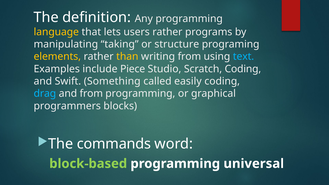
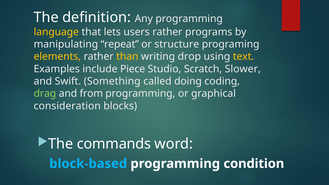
taking: taking -> repeat (120, 44)
writing from: from -> drop (189, 57)
text colour: light blue -> yellow (244, 57)
Scratch Coding: Coding -> Slower (243, 69)
easily: easily -> doing (188, 81)
drag colour: light blue -> light green (45, 94)
programmers: programmers -> consideration (67, 106)
block-based colour: light green -> light blue (88, 164)
universal: universal -> condition (254, 164)
